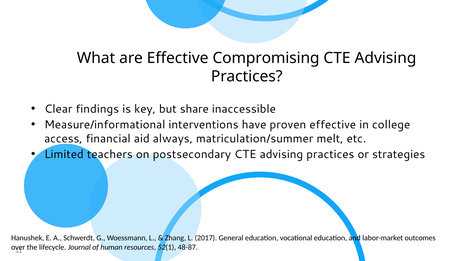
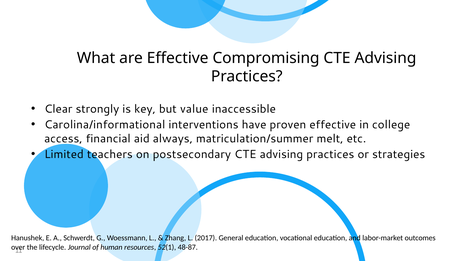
findings: findings -> strongly (97, 109)
share: share -> value (194, 109)
Measure/informational: Measure/informational -> Carolina/informational (105, 125)
